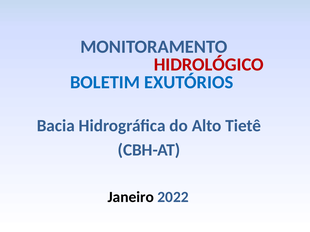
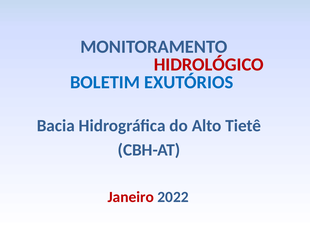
Janeiro colour: black -> red (131, 197)
